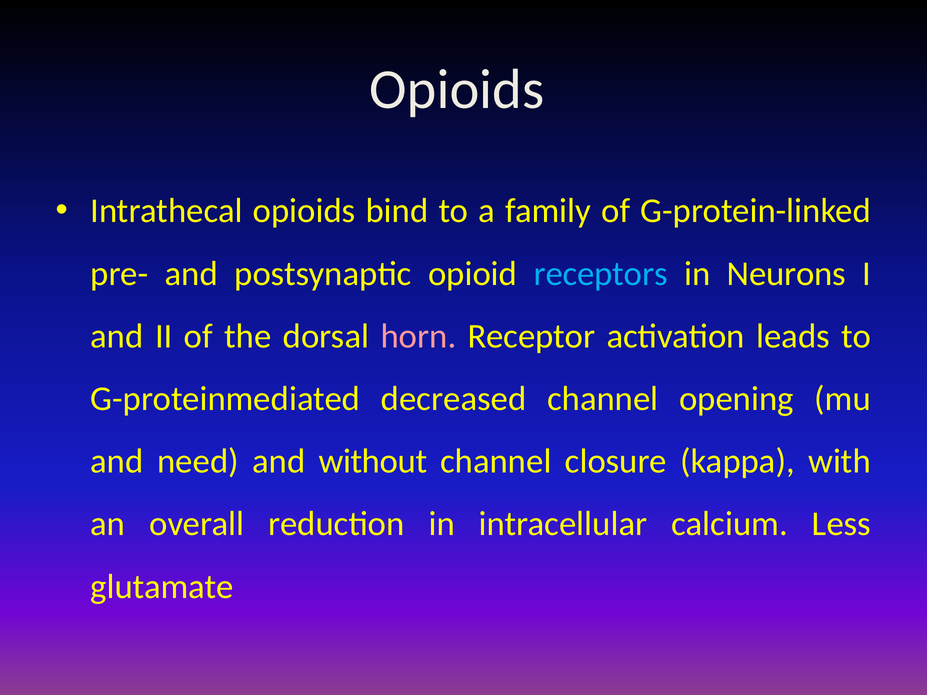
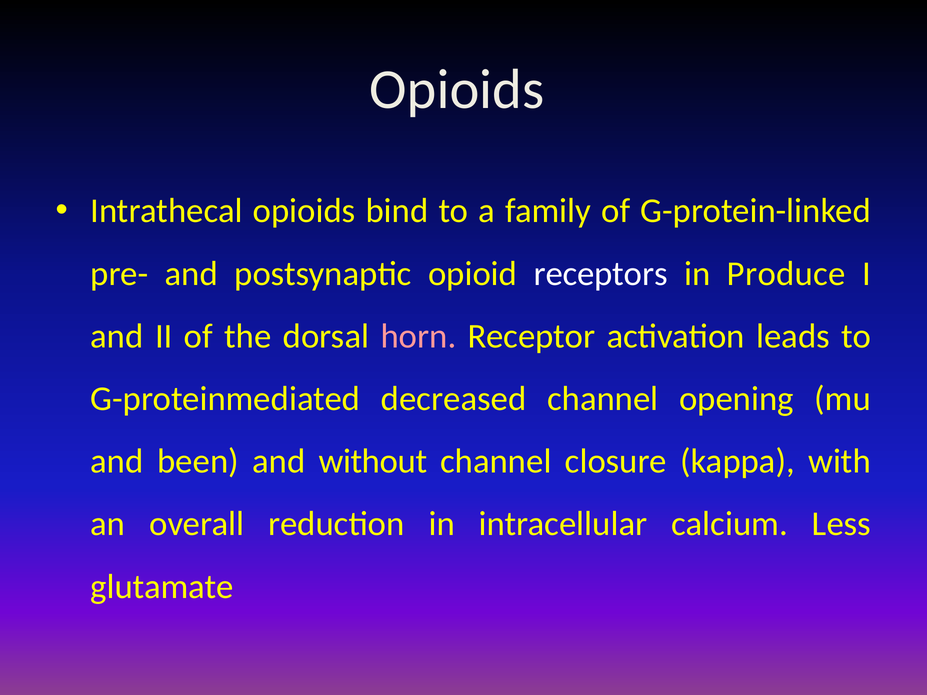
receptors colour: light blue -> white (601, 274)
Neurons: Neurons -> Produce (786, 274)
need: need -> been (198, 462)
